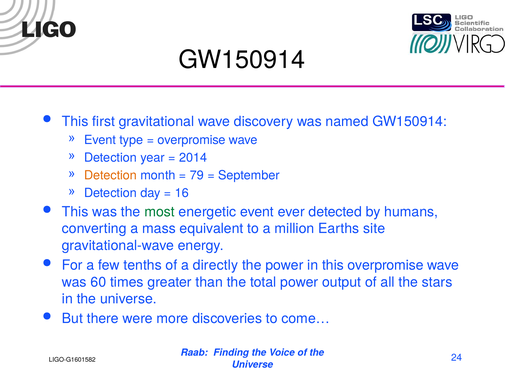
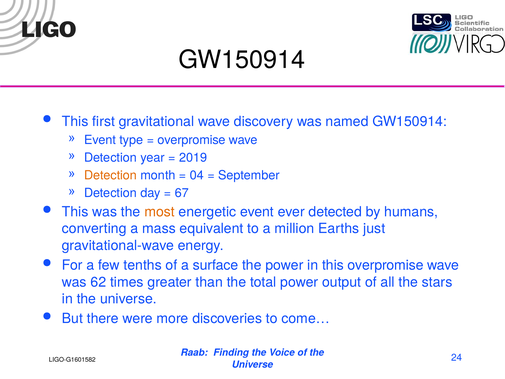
2014: 2014 -> 2019 (193, 157)
79: 79 -> 04 (197, 175)
16: 16 -> 67 (182, 193)
most colour: green -> orange (160, 212)
site: site -> just (374, 229)
directly: directly -> surface (216, 265)
60: 60 -> 62 (98, 282)
